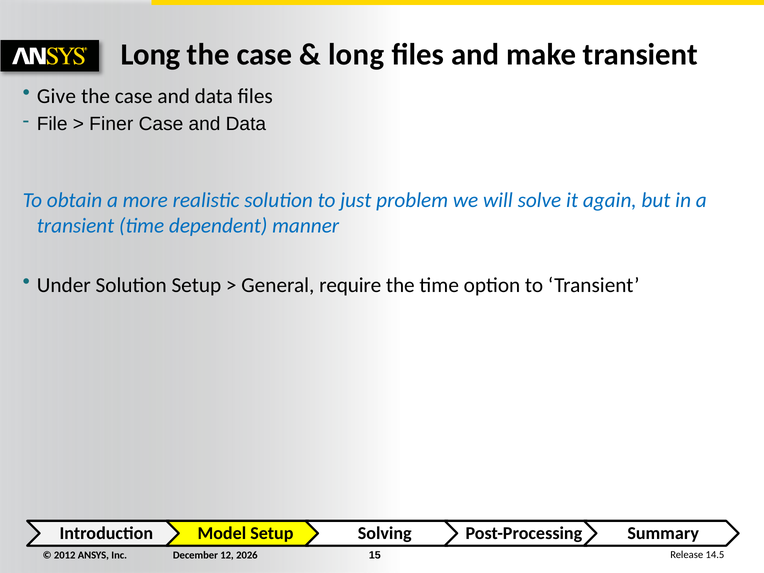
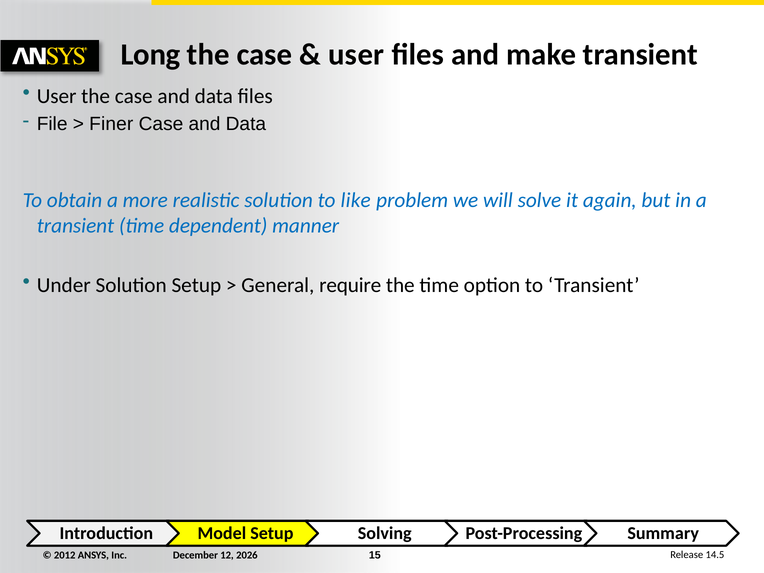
long: long -> user (356, 55)
Give: Give -> User (57, 96)
just: just -> like (356, 200)
